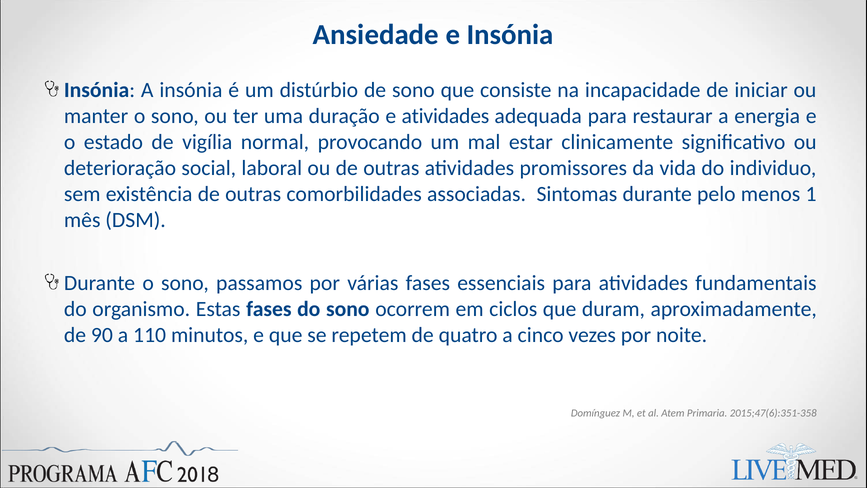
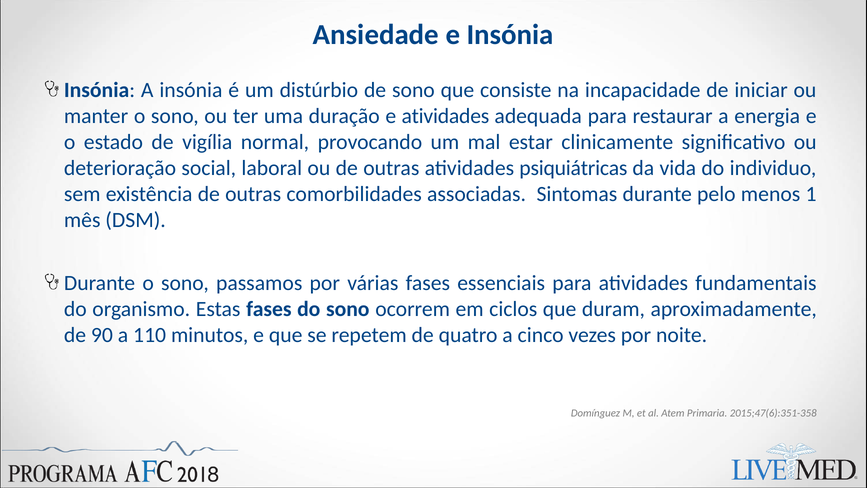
promissores: promissores -> psiquiátricas (573, 168)
